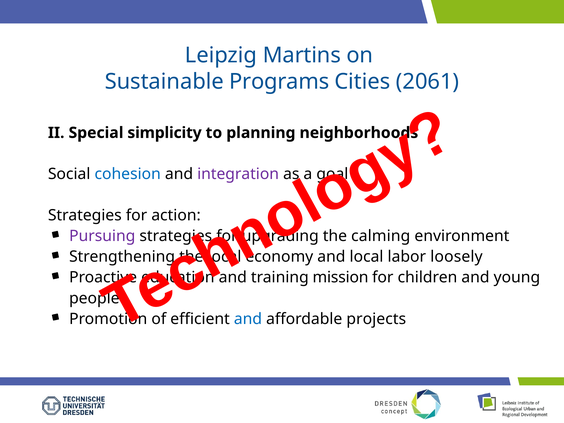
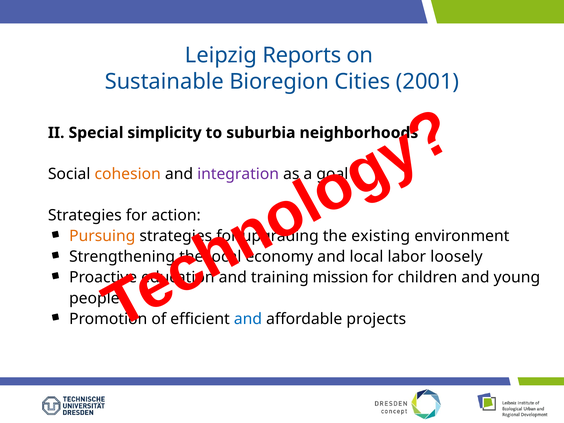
Martins: Martins -> Reports (302, 55)
Programs: Programs -> Bioregion (279, 81)
2061: 2061 -> 2001 (428, 81)
planning: planning -> suburbia (261, 133)
cohesion colour: blue -> orange (128, 174)
Pursuing colour: purple -> orange (102, 236)
calming: calming -> existing (381, 236)
